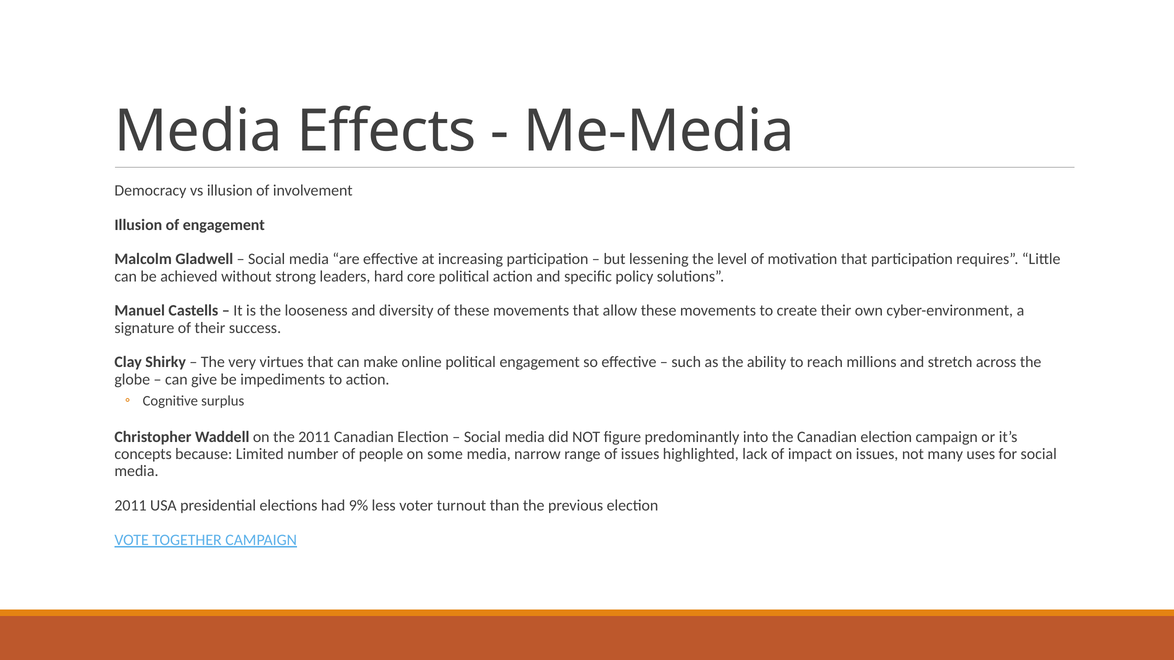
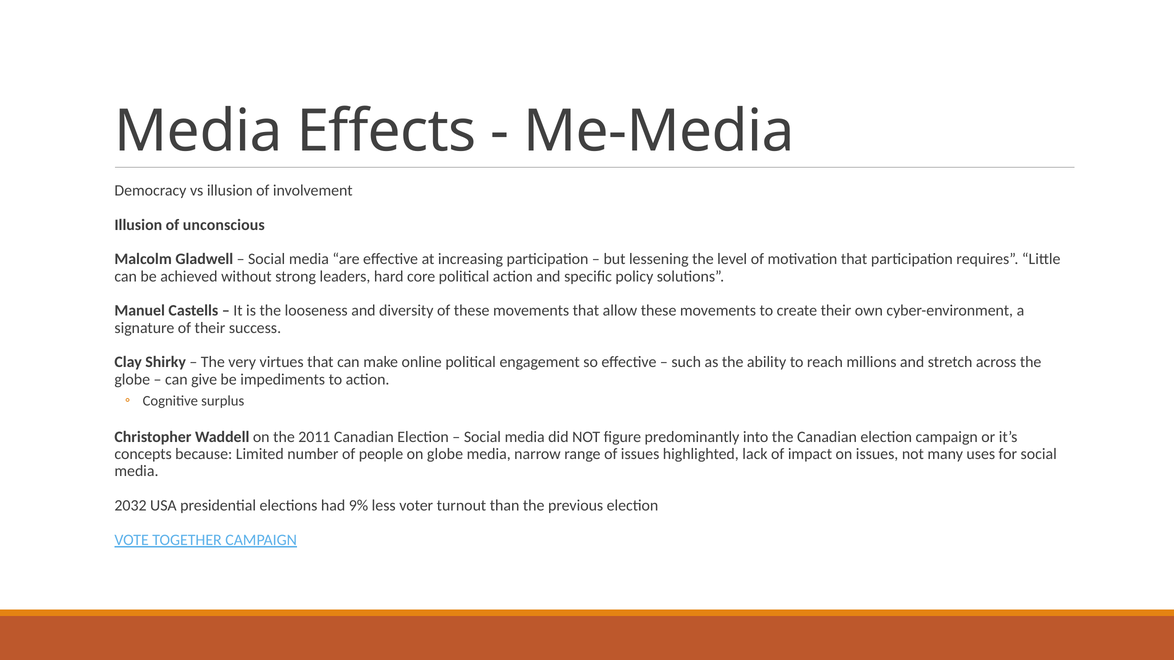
of engagement: engagement -> unconscious (224, 225)
on some: some -> globe (445, 454)
2011: 2011 -> 2032 (131, 506)
